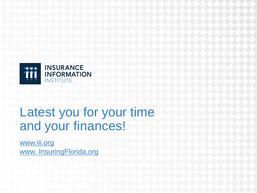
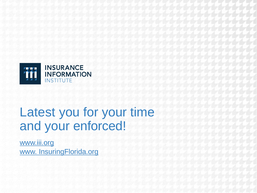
finances: finances -> enforced (100, 126)
